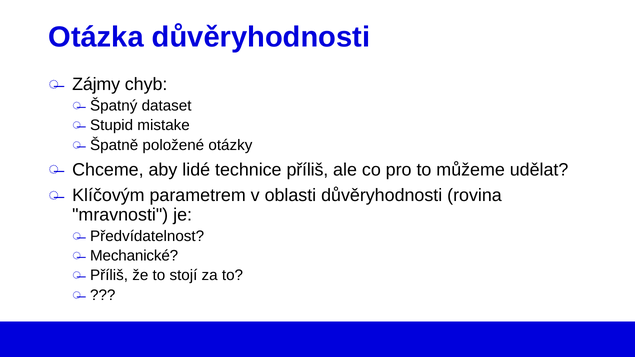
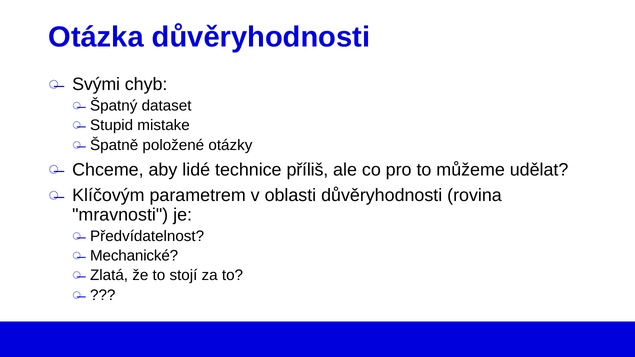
Zájmy: Zájmy -> Svými (96, 85)
Příliš: Příliš -> Zlatá (109, 276)
